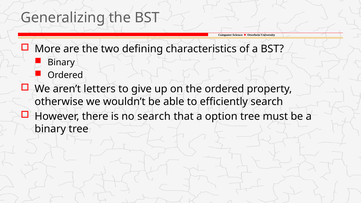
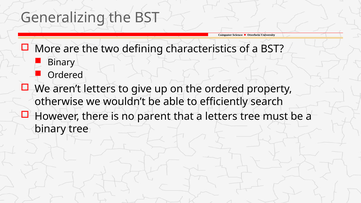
no search: search -> parent (154, 116)
a option: option -> letters (221, 116)
